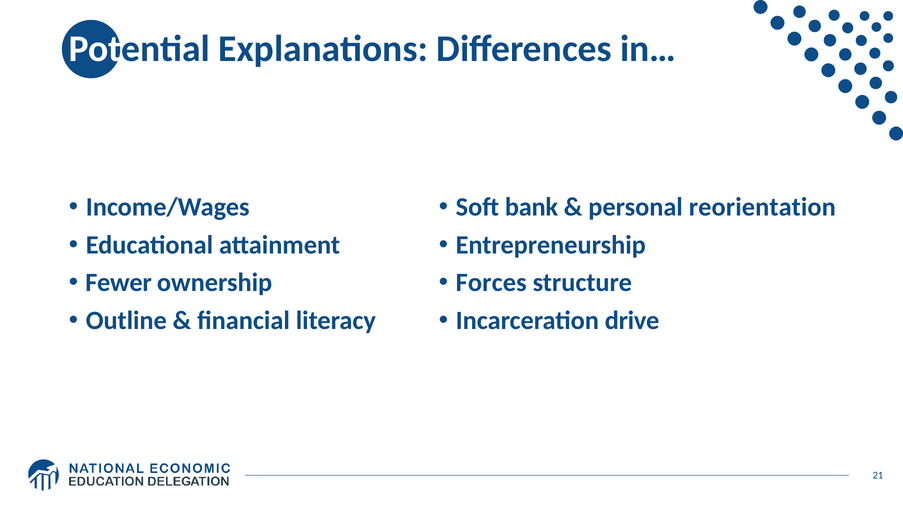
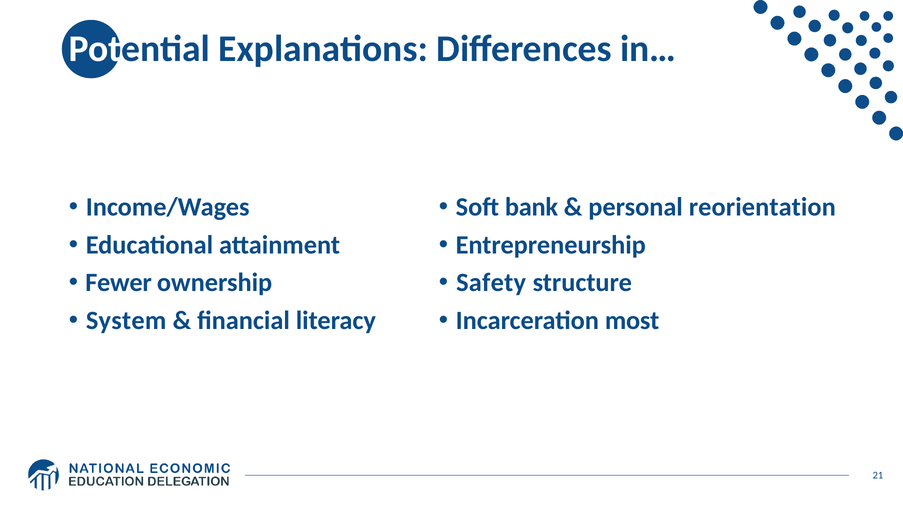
Forces: Forces -> Safety (491, 283)
Outline: Outline -> System (126, 320)
drive: drive -> most (632, 320)
